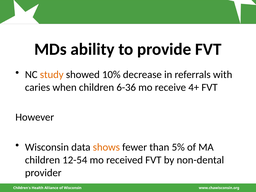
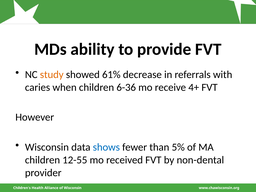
10%: 10% -> 61% (111, 75)
shows colour: orange -> blue (106, 147)
12-54: 12-54 -> 12-55 (75, 160)
